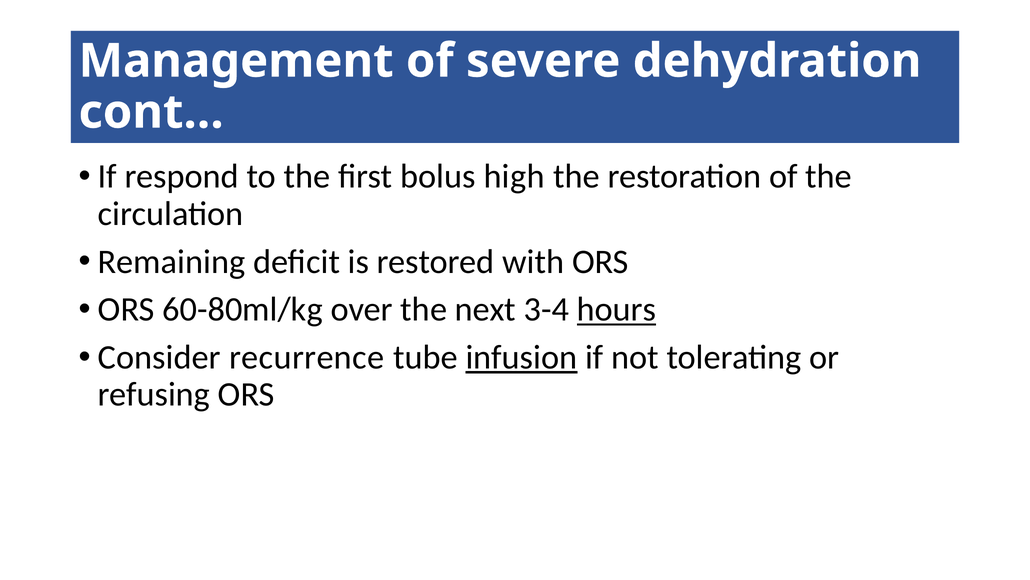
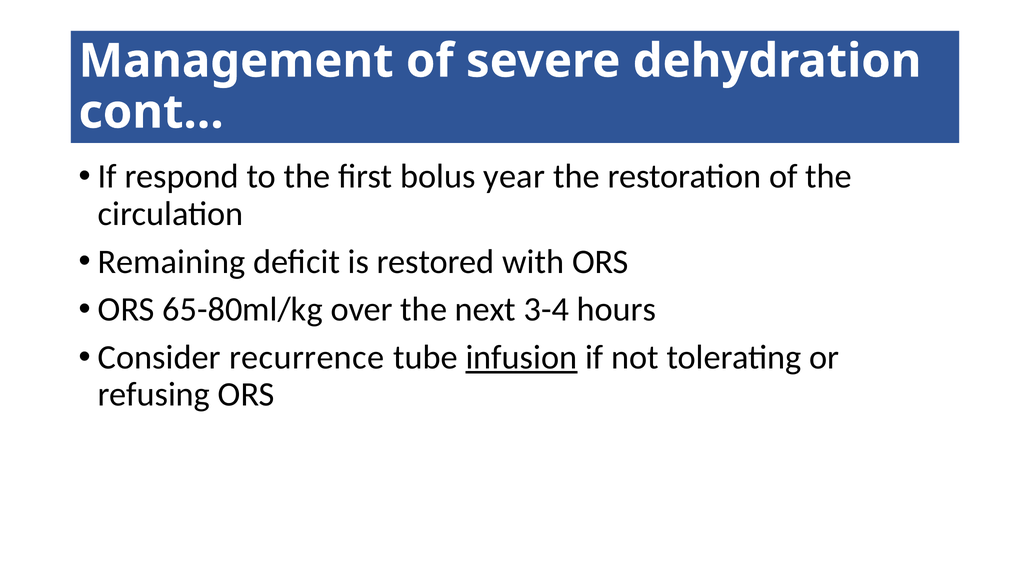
high: high -> year (514, 176)
60-80ml/kg: 60-80ml/kg -> 65-80ml/kg (243, 309)
hours underline: present -> none (616, 309)
